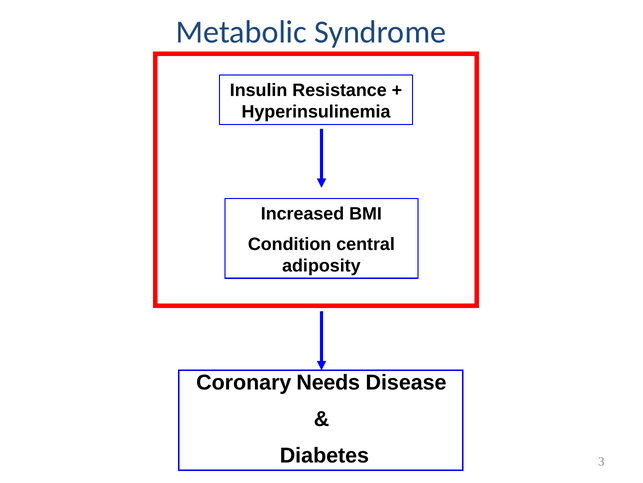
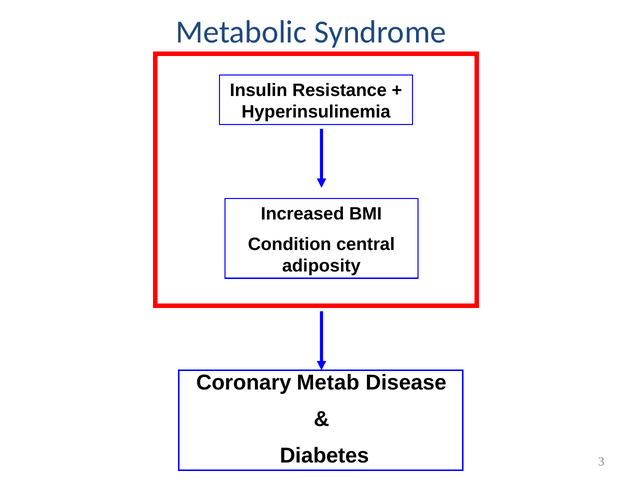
Needs: Needs -> Metab (328, 382)
